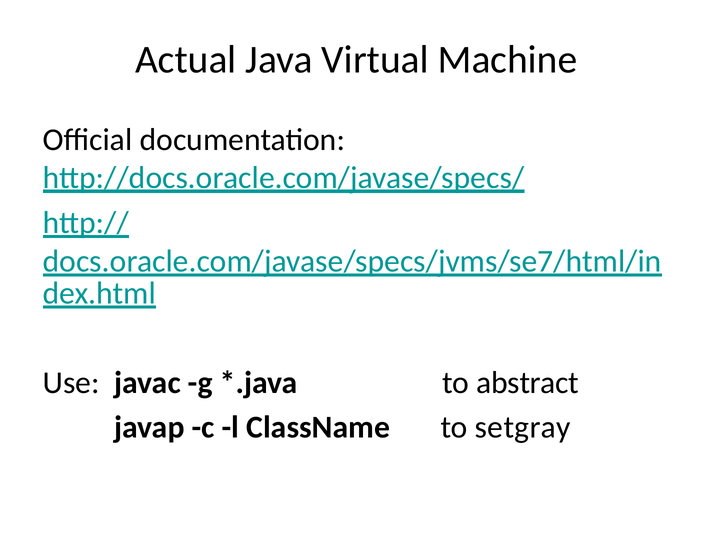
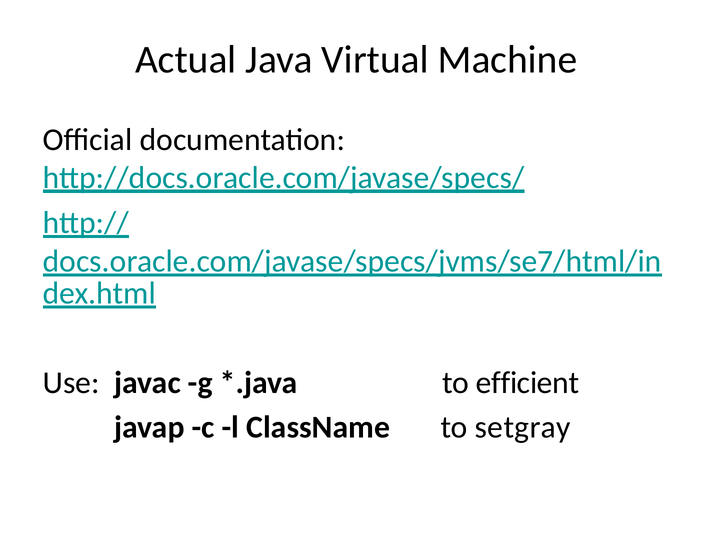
abstract: abstract -> efficient (528, 383)
